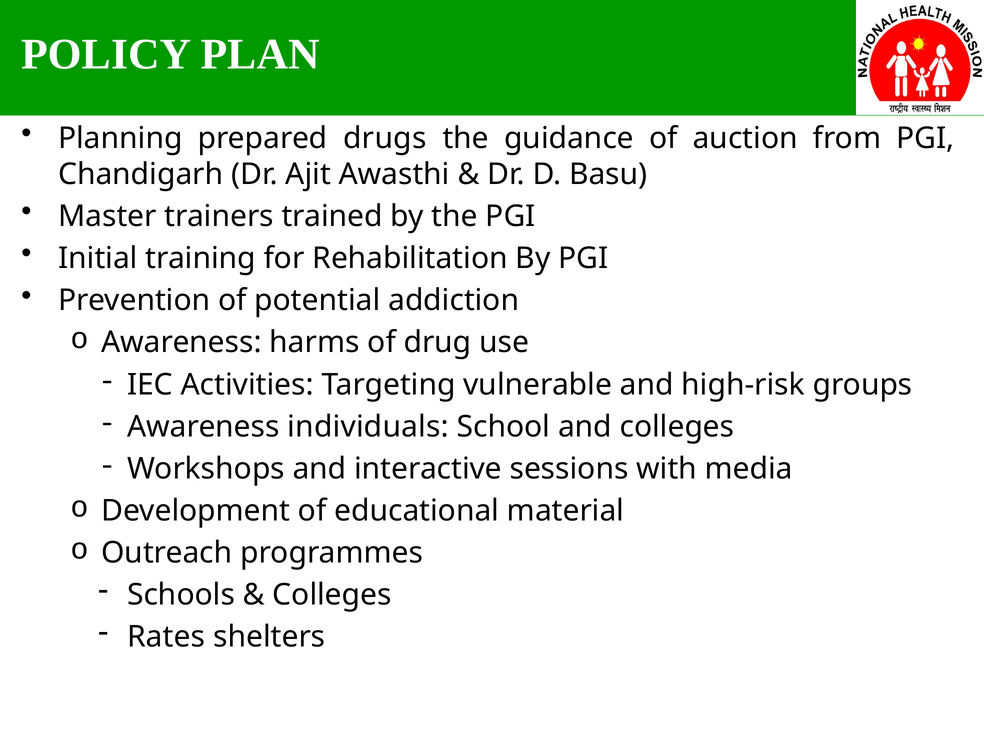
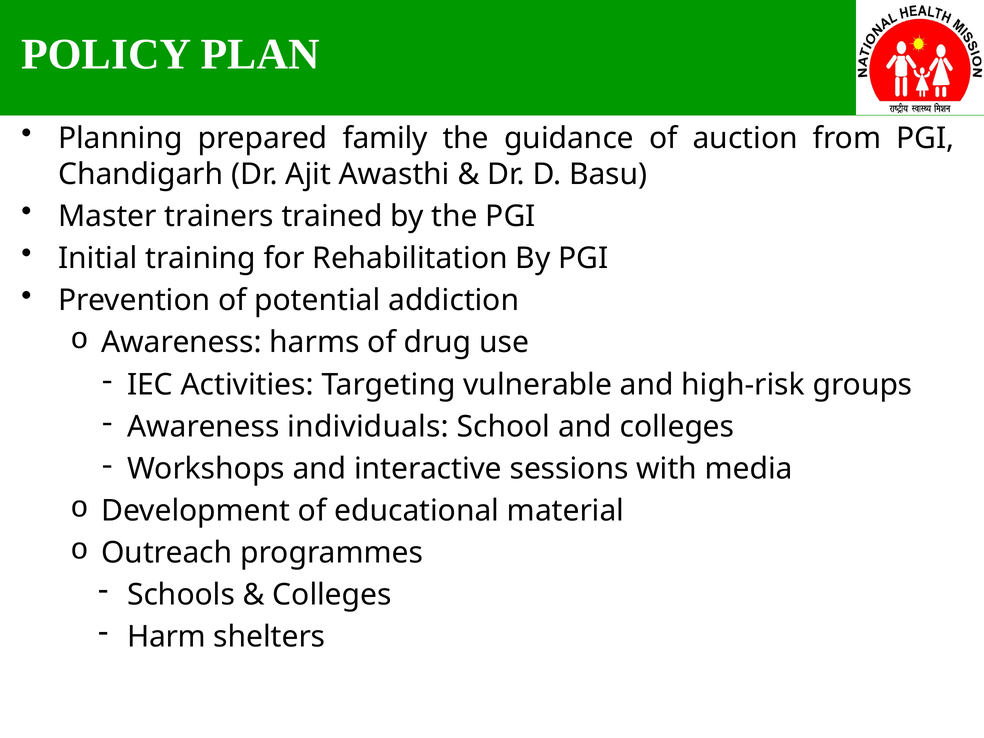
drugs: drugs -> family (385, 138)
Rates: Rates -> Harm (166, 637)
